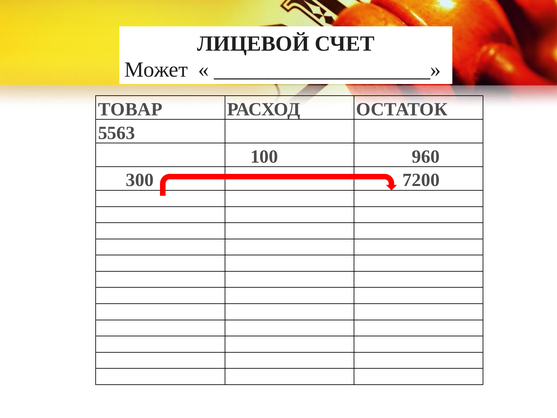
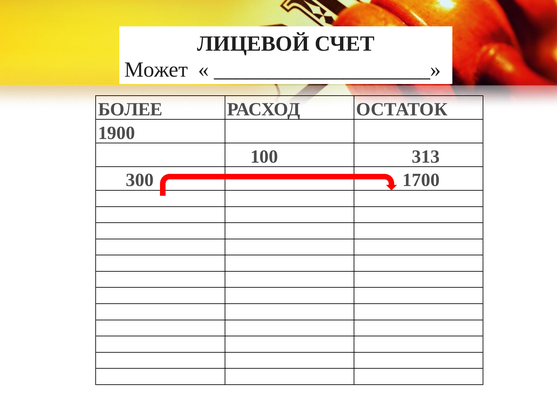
ТОВАР: ТОВАР -> БОЛЕЕ (130, 109)
5563: 5563 -> 1900 (117, 133)
960: 960 -> 313 (426, 156)
7200: 7200 -> 1700 (421, 180)
